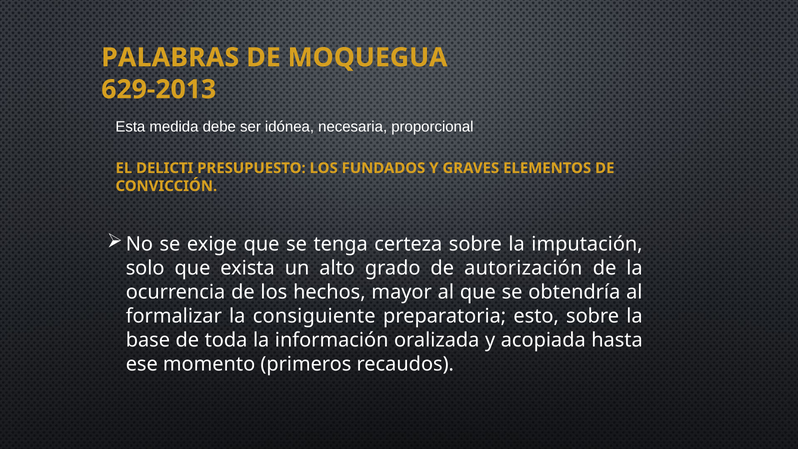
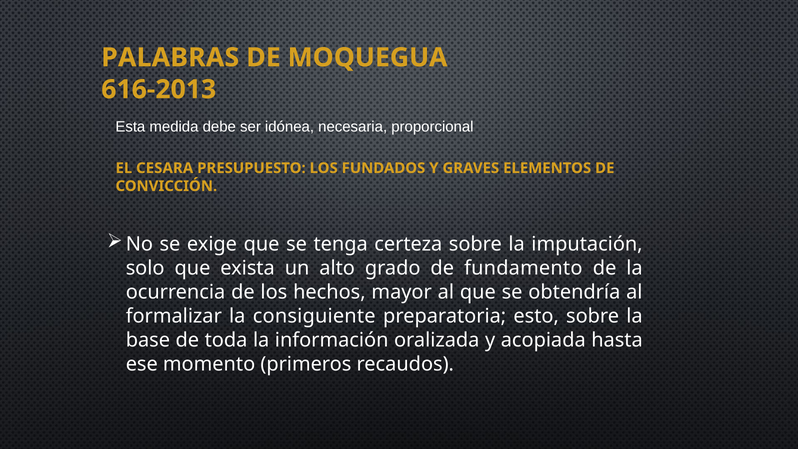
629-2013: 629-2013 -> 616-2013 (159, 89)
DELICTI: DELICTI -> CESARA (165, 168)
autorización: autorización -> fundamento (523, 268)
